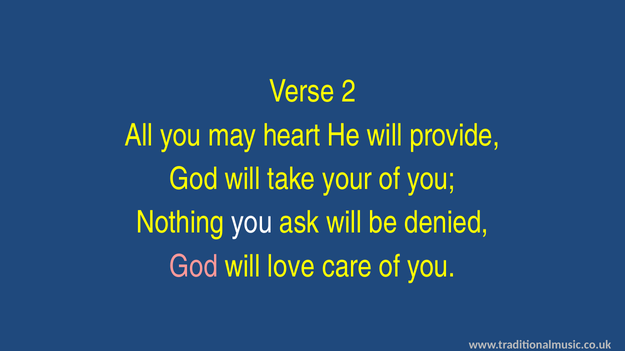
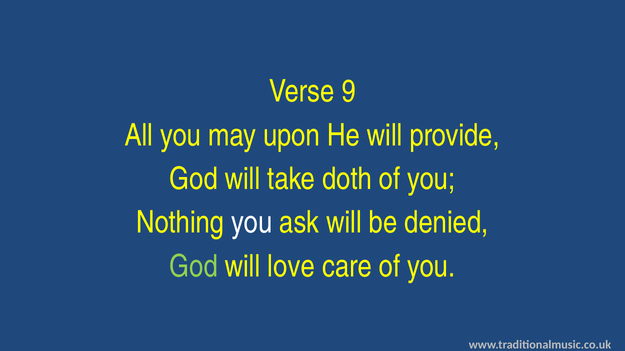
2: 2 -> 9 (349, 92)
heart: heart -> upon (291, 135)
your: your -> doth (347, 179)
God colour: pink -> light green (194, 267)
